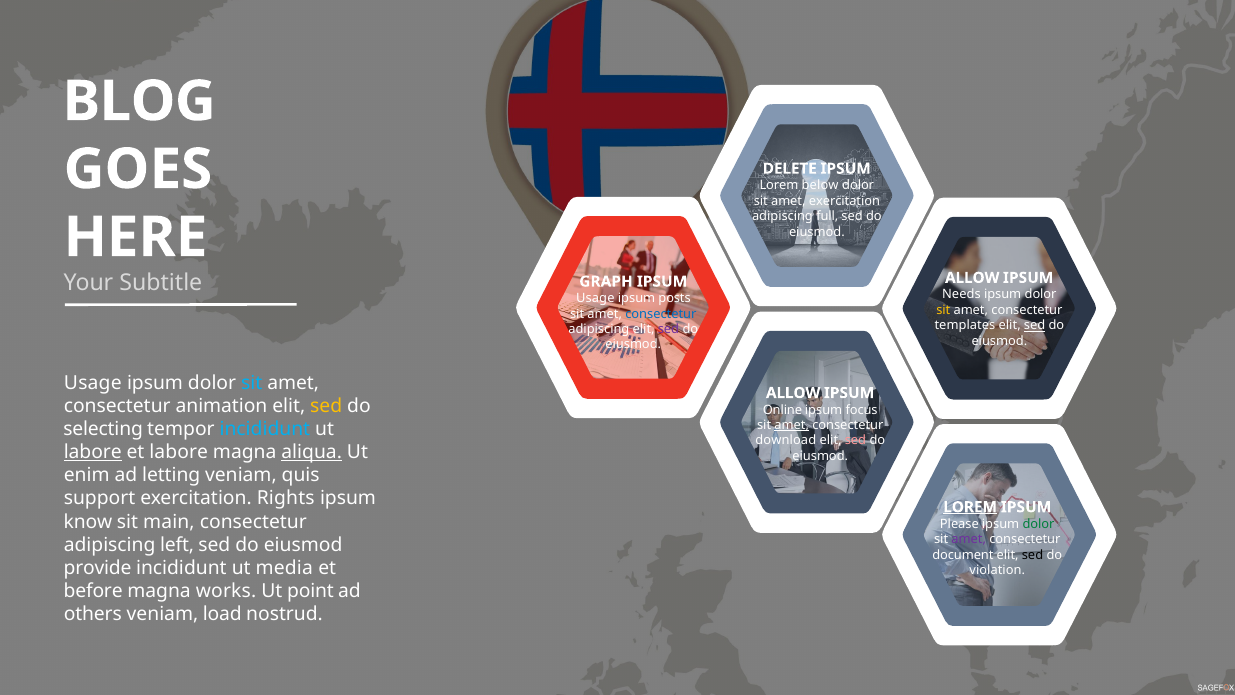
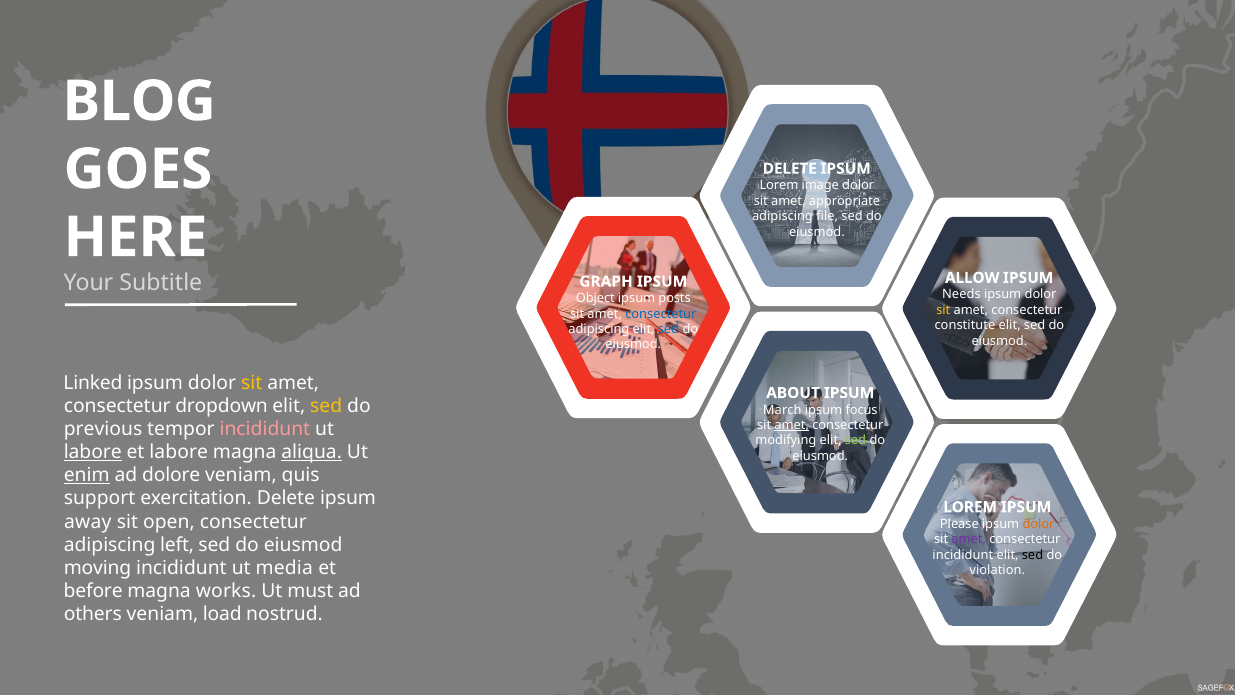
below: below -> image (820, 185)
amet exercitation: exercitation -> appropriate (844, 201)
full: full -> file (827, 216)
Usage: Usage -> Object (595, 298)
templates: templates -> constitute (965, 325)
sed underline: present -> none (1035, 325)
sed colour: purple -> blue (668, 329)
Usage: Usage -> Linked (93, 383)
sit colour: light blue -> yellow (252, 383)
ALLOW: ALLOW -> ABOUT (793, 393)
animation: animation -> dropdown (222, 406)
Online: Online -> March (782, 410)
selecting: selecting -> previous (103, 429)
incididunt colour: light blue -> pink (265, 429)
download: download -> modifying (786, 440)
sed colour: pink -> light green (855, 440)
enim underline: none -> present (87, 475)
letting: letting -> dolore (171, 475)
exercitation Rights: Rights -> Delete (286, 498)
LOREM underline: present -> none (970, 507)
know: know -> away (88, 521)
main: main -> open (169, 521)
dolor colour: green -> orange (1039, 524)
document: document -> incididunt (963, 555)
provide: provide -> moving (98, 568)
point: point -> must (310, 591)
